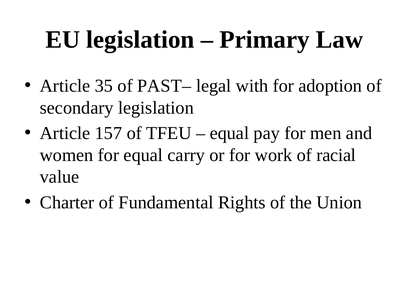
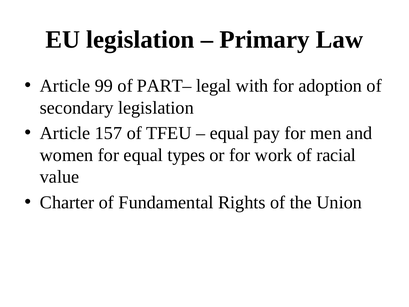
35: 35 -> 99 (104, 86)
PAST–: PAST– -> PART– (164, 86)
carry: carry -> types (186, 155)
